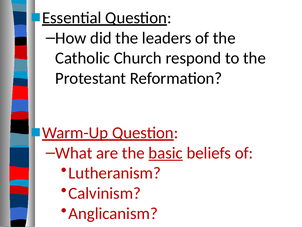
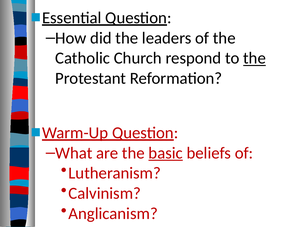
the underline: none -> present (255, 58)
